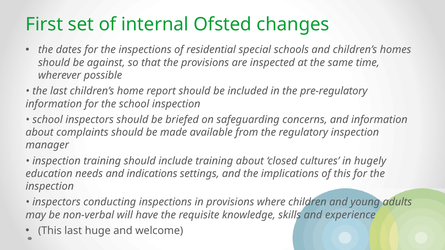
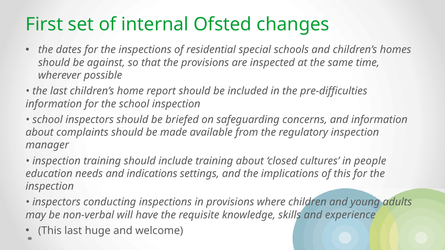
pre‐regulatory: pre‐regulatory -> pre‐difficulties (334, 91)
hugely: hugely -> people (370, 161)
